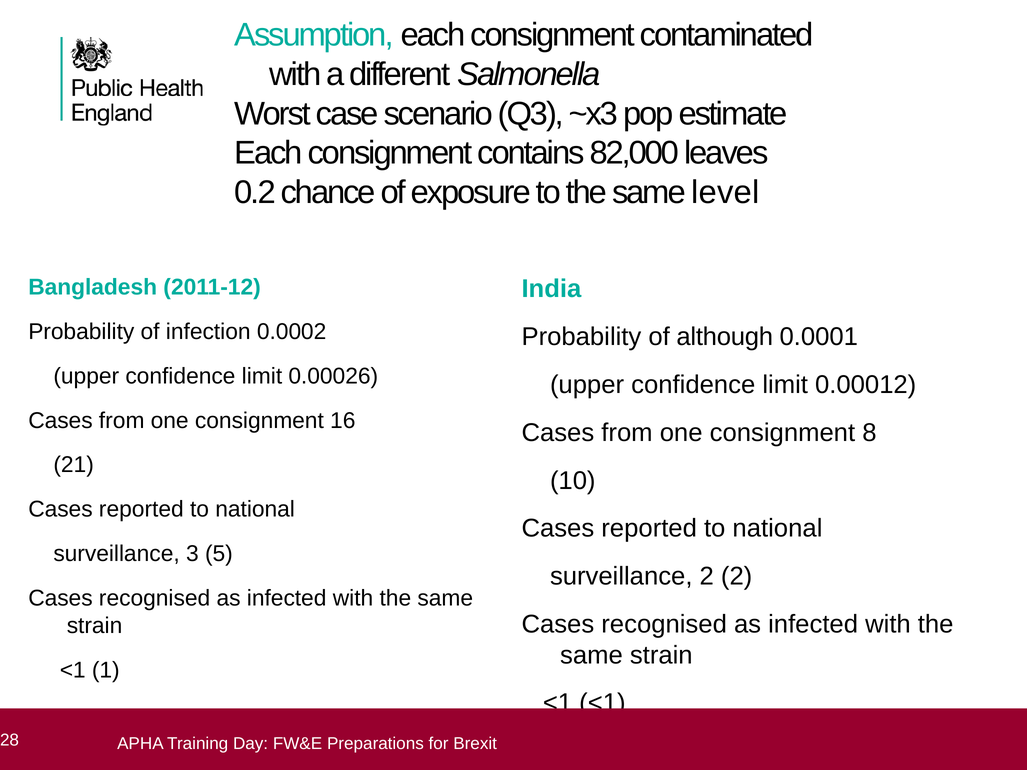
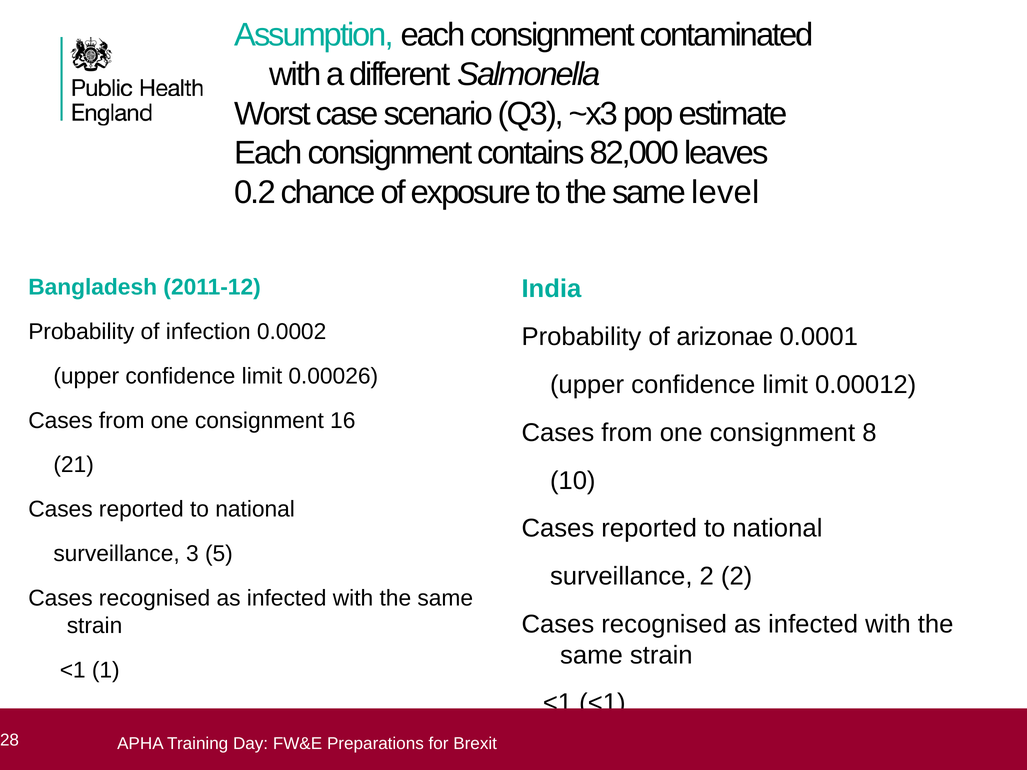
although: although -> arizonae (725, 337)
